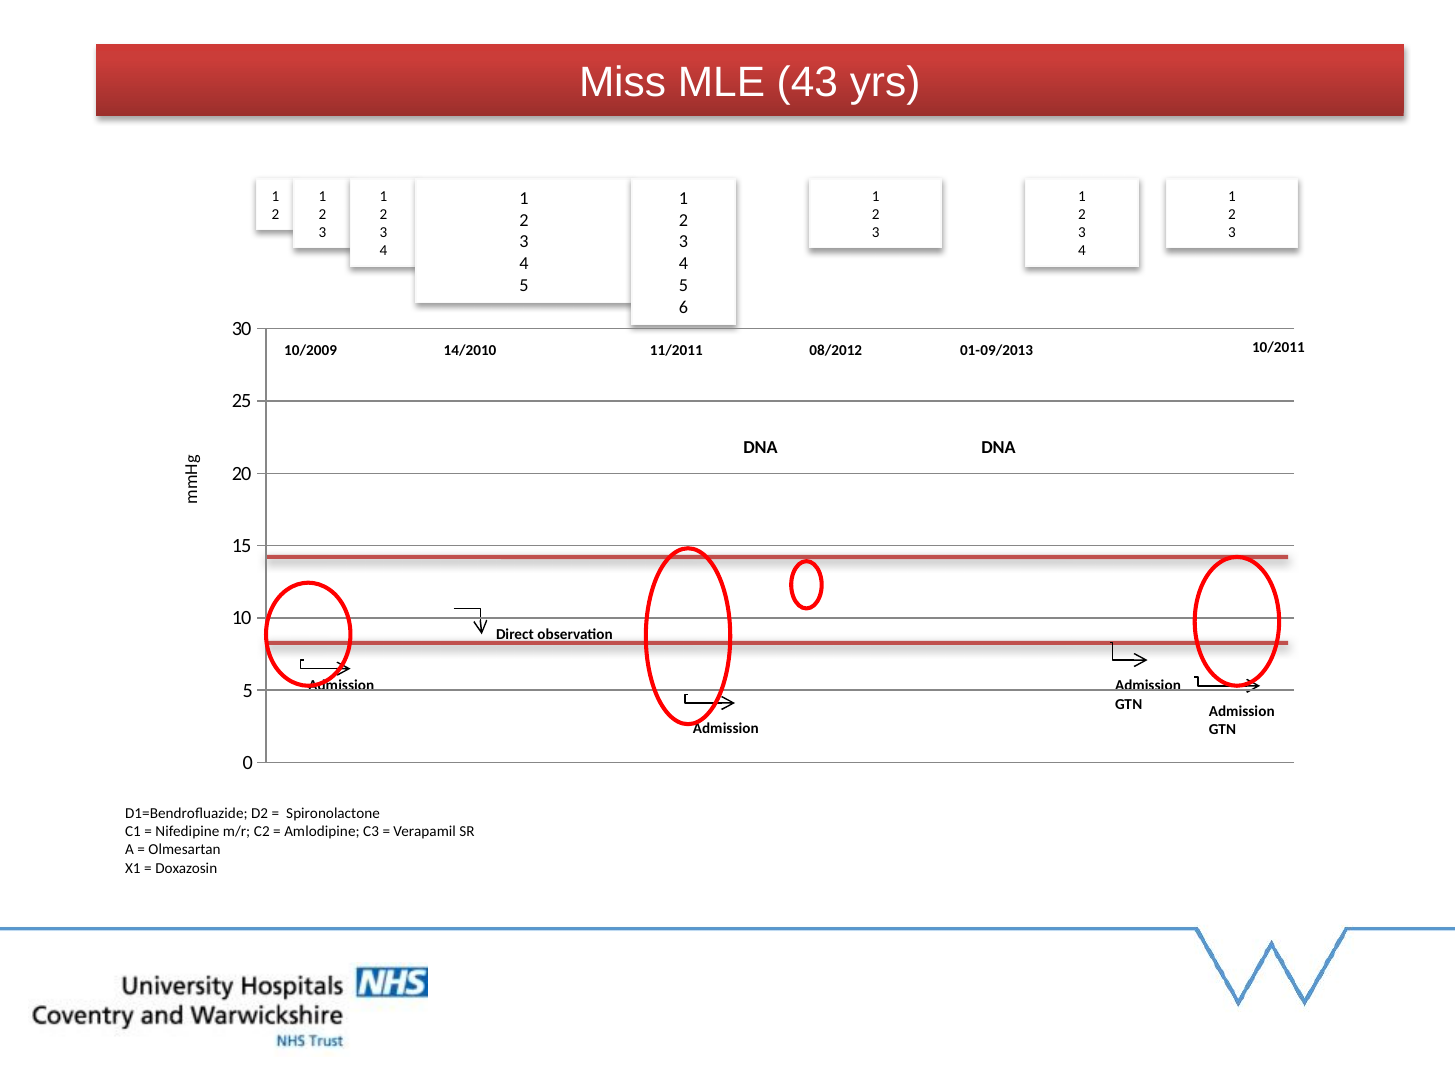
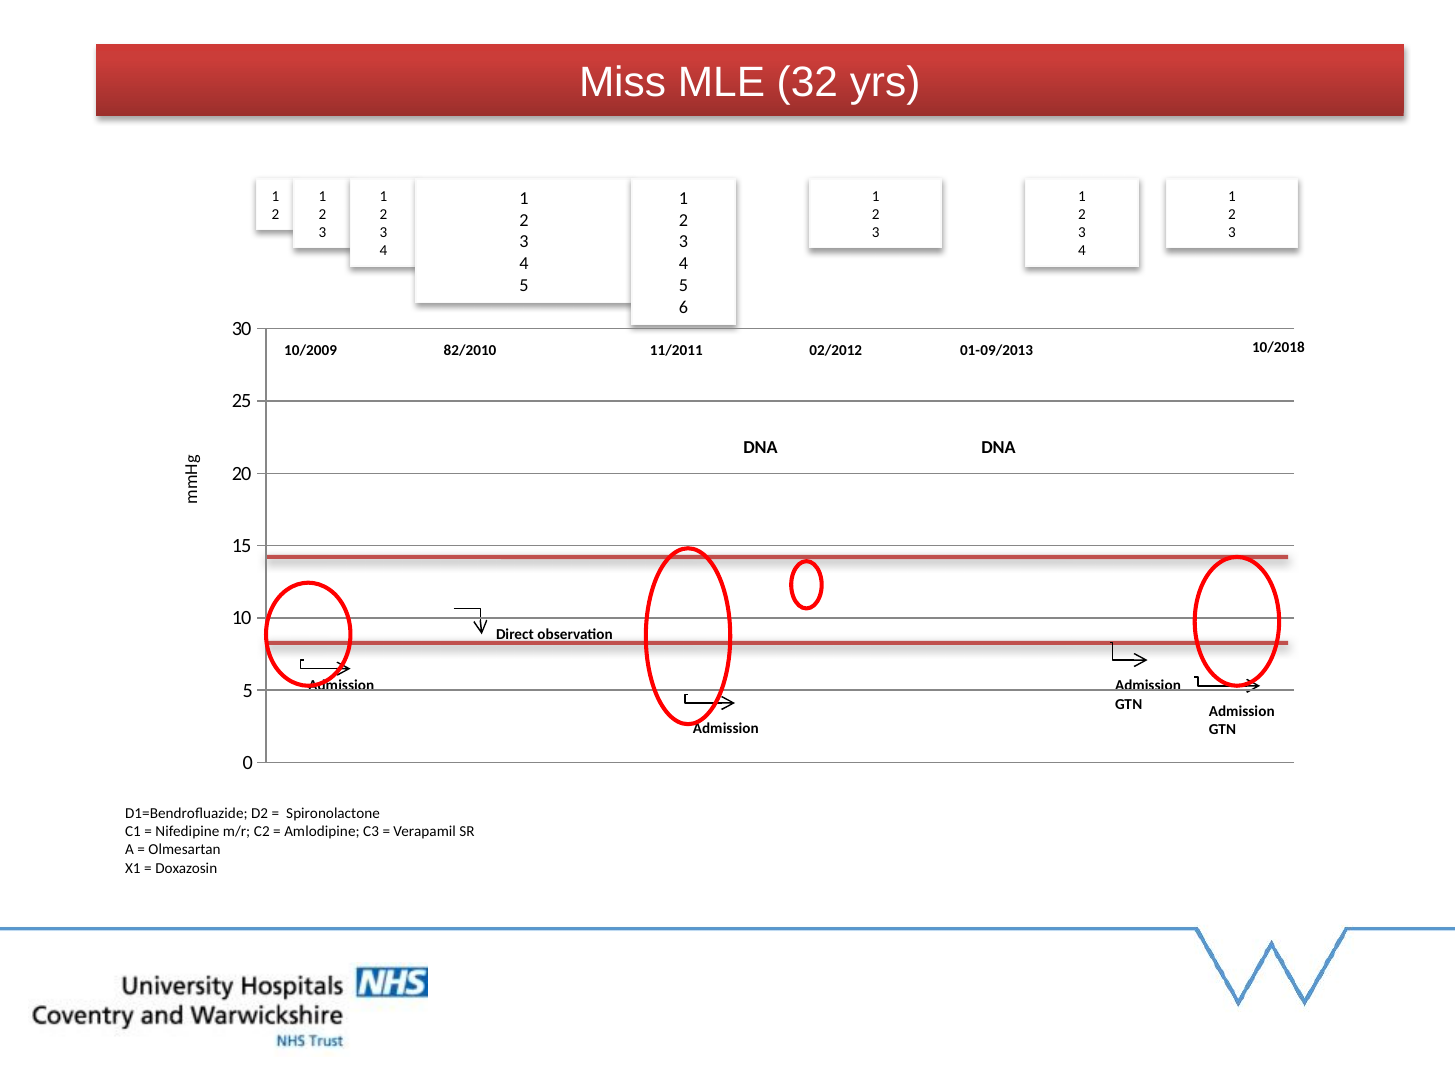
43: 43 -> 32 (807, 83)
10/2011: 10/2011 -> 10/2018 (1278, 347)
14/2010: 14/2010 -> 82/2010 (470, 351)
08/2012: 08/2012 -> 02/2012 (836, 351)
